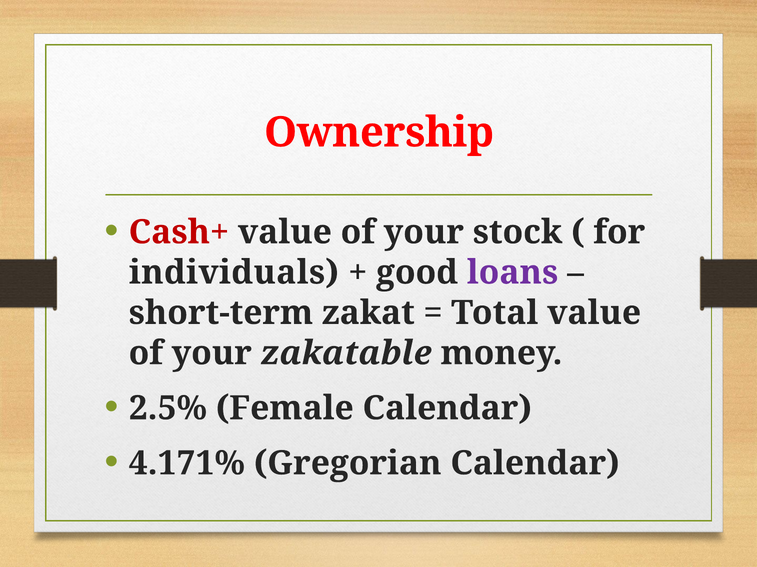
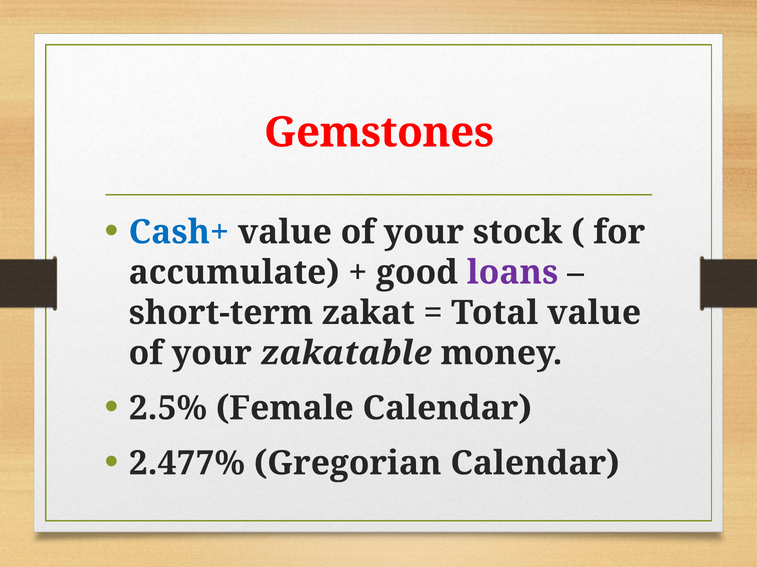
Ownership: Ownership -> Gemstones (379, 133)
Cash+ colour: red -> blue (179, 232)
individuals: individuals -> accumulate (234, 273)
4.171%: 4.171% -> 2.477% (187, 464)
